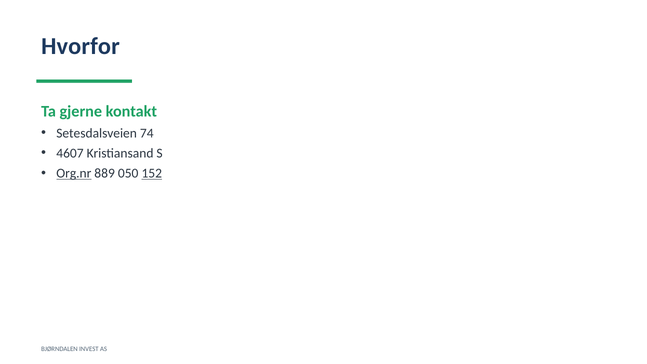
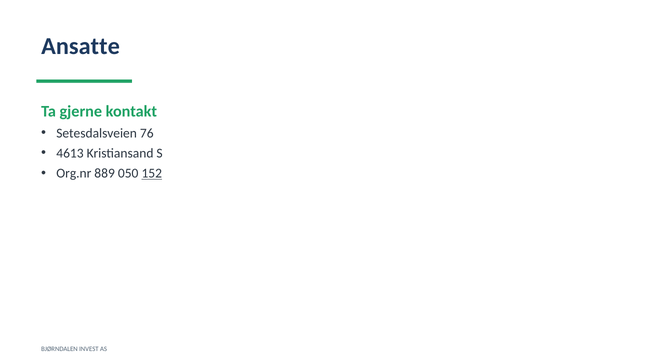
Hvorfor: Hvorfor -> Ansatte (81, 46)
74: 74 -> 76 (147, 133)
4607: 4607 -> 4613 (70, 153)
Org.nr underline: present -> none (74, 174)
